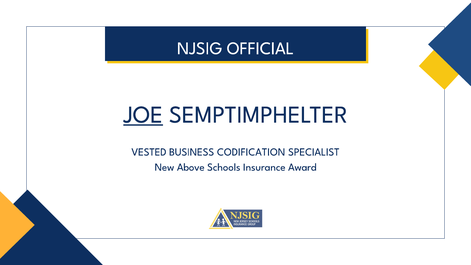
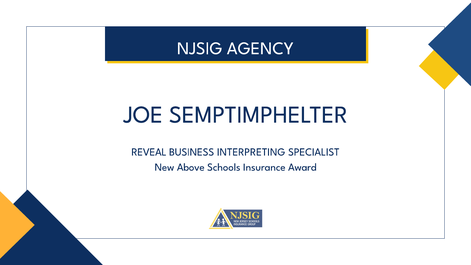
OFFICIAL: OFFICIAL -> AGENCY (260, 48)
JOE underline: present -> none (143, 115)
VESTED: VESTED -> REVEAL (149, 152)
CODIFICATION: CODIFICATION -> INTERPRETING (251, 152)
